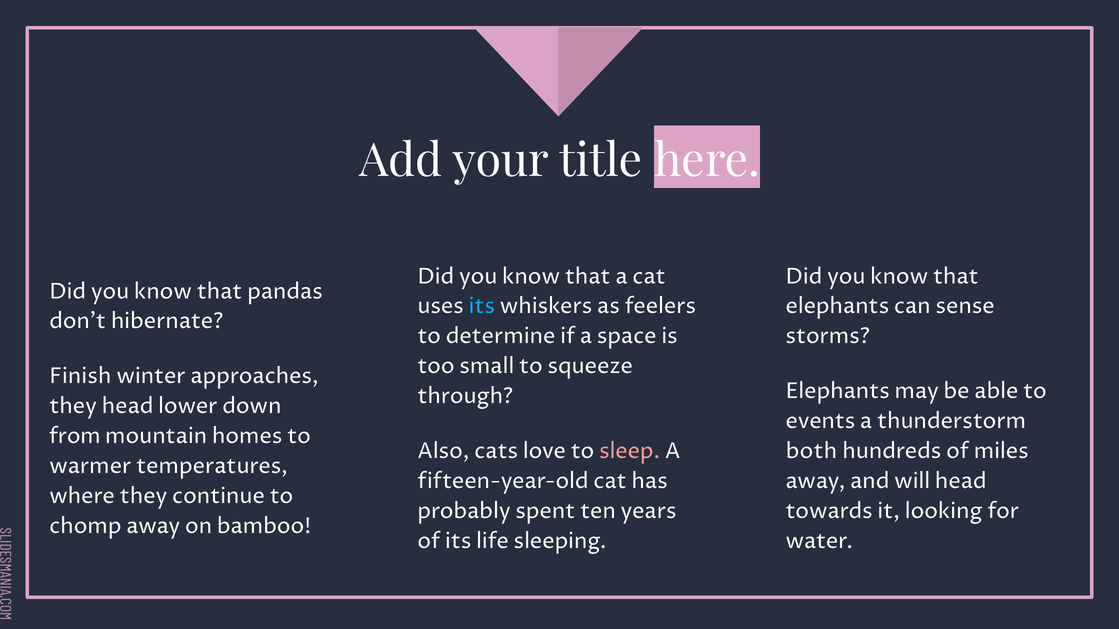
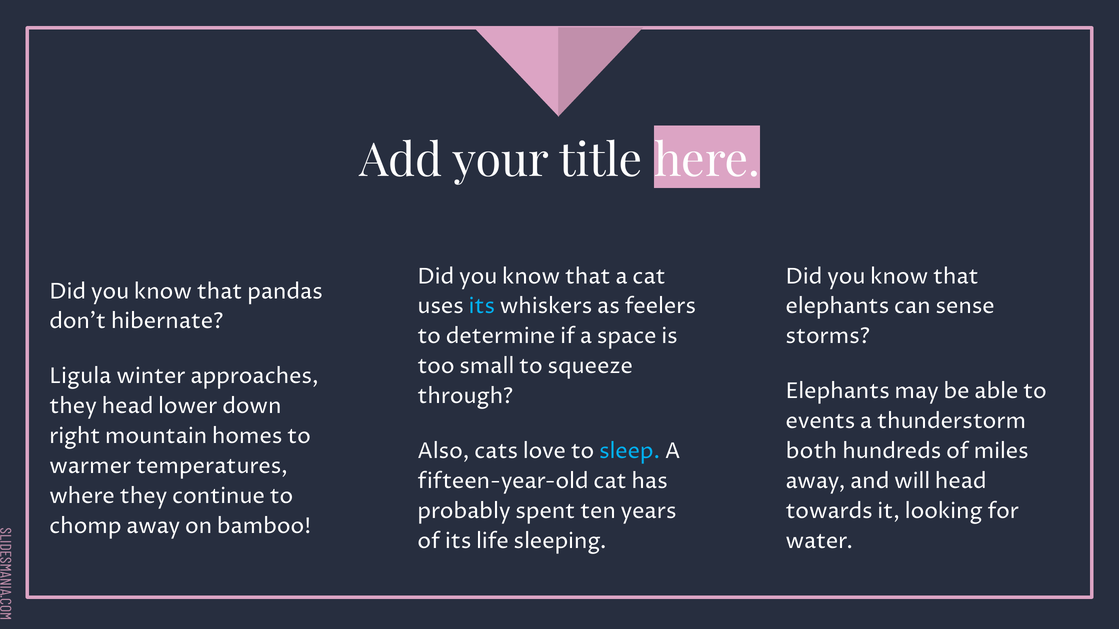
Finish: Finish -> Ligula (80, 376)
from: from -> right (75, 436)
sleep colour: pink -> light blue (630, 451)
